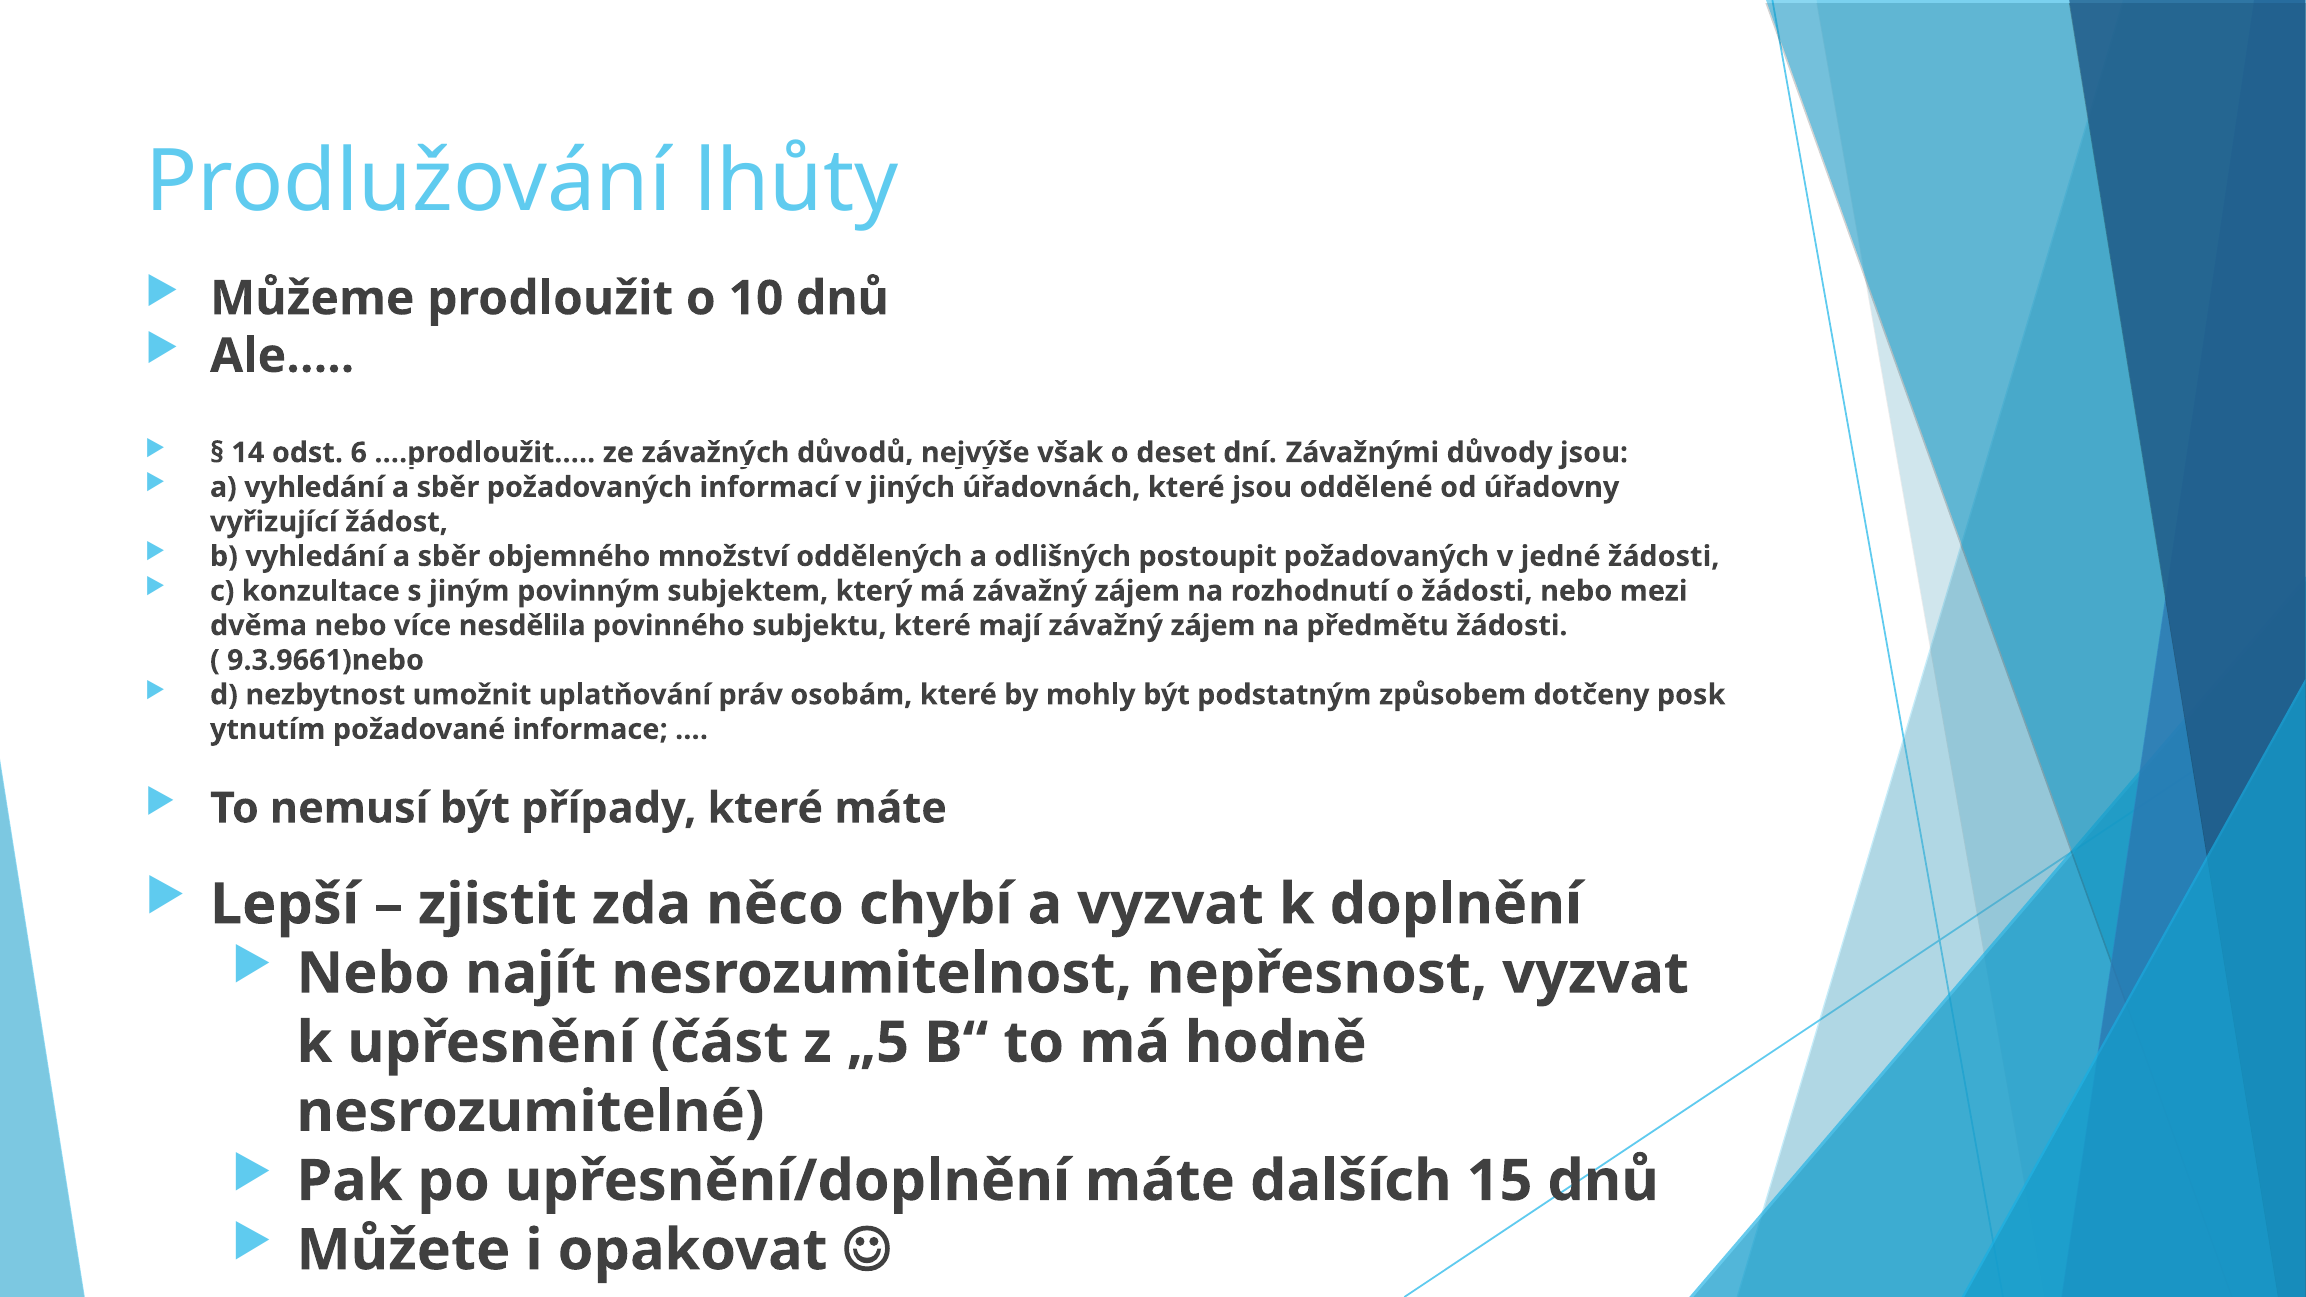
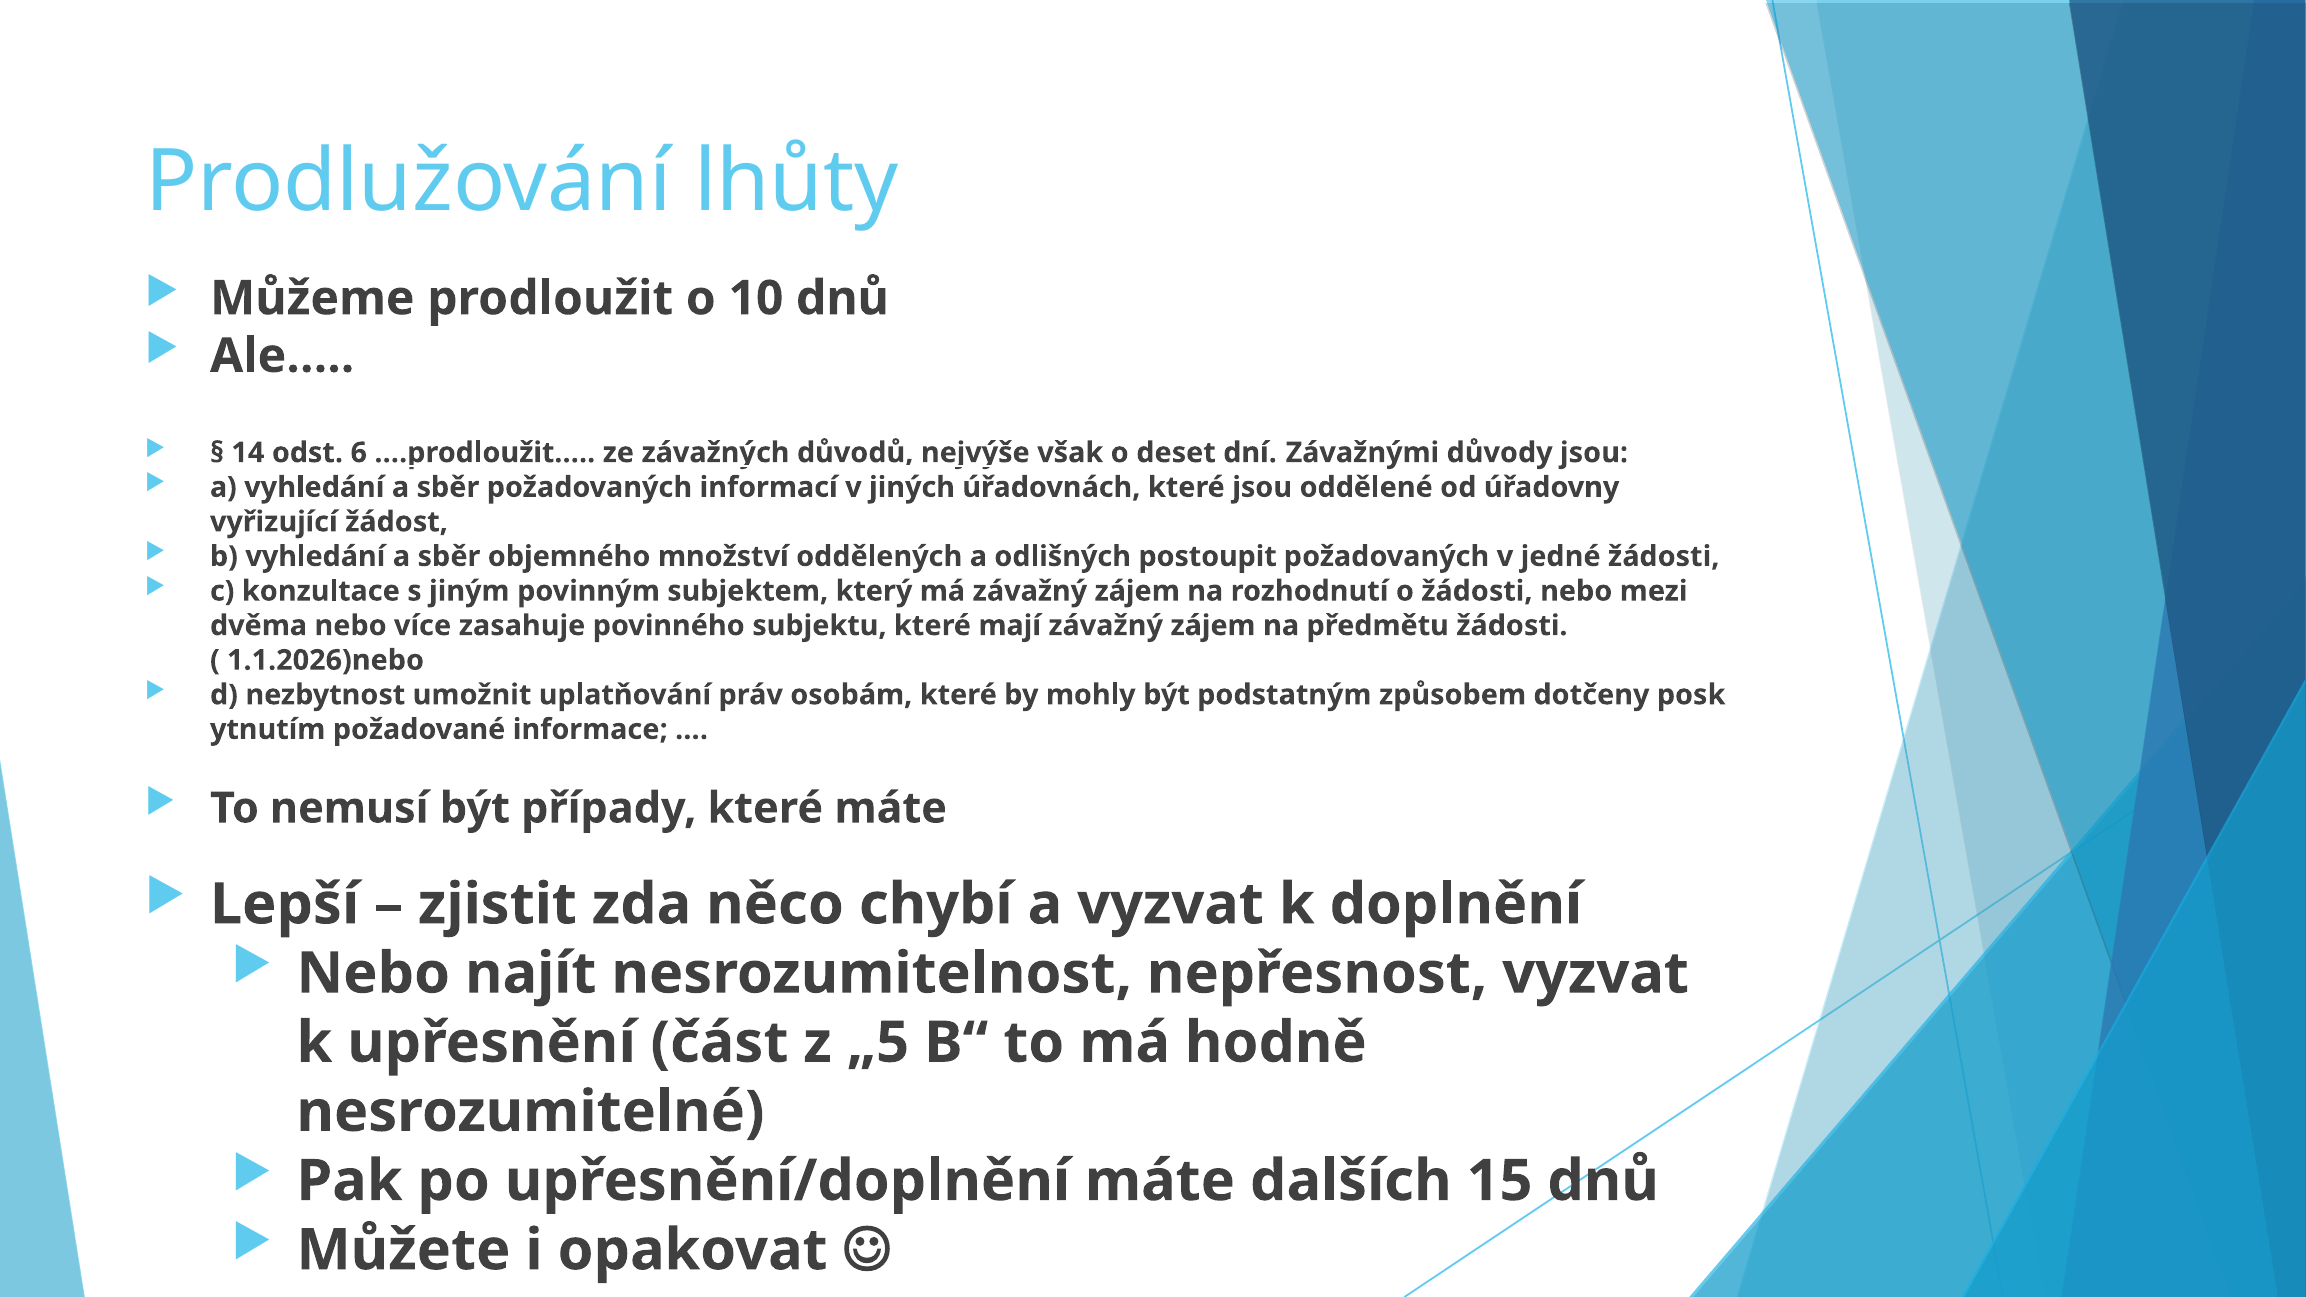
nesdělila: nesdělila -> zasahuje (522, 626)
9.3.9661)nebo: 9.3.9661)nebo -> 1.1.2026)nebo (326, 660)
